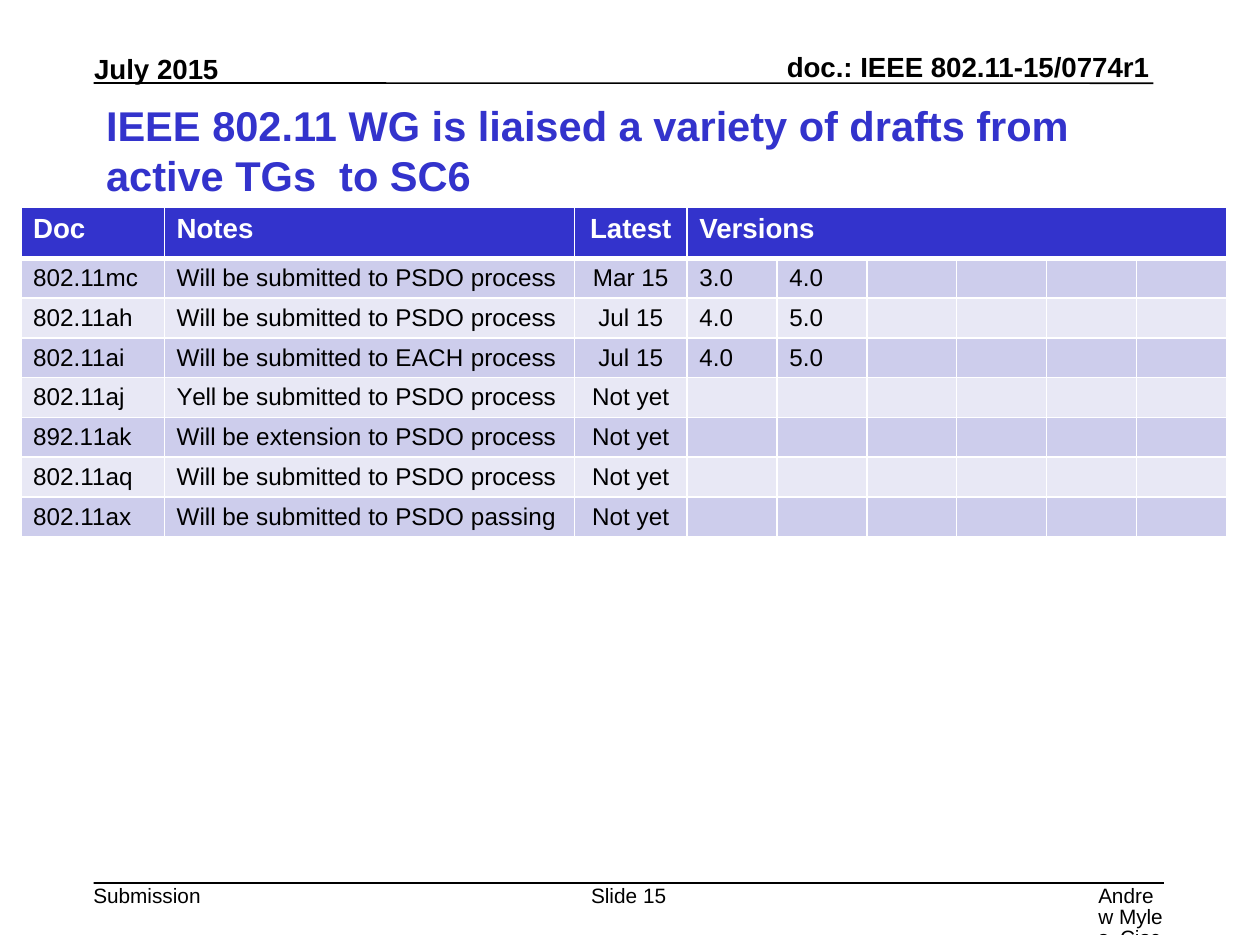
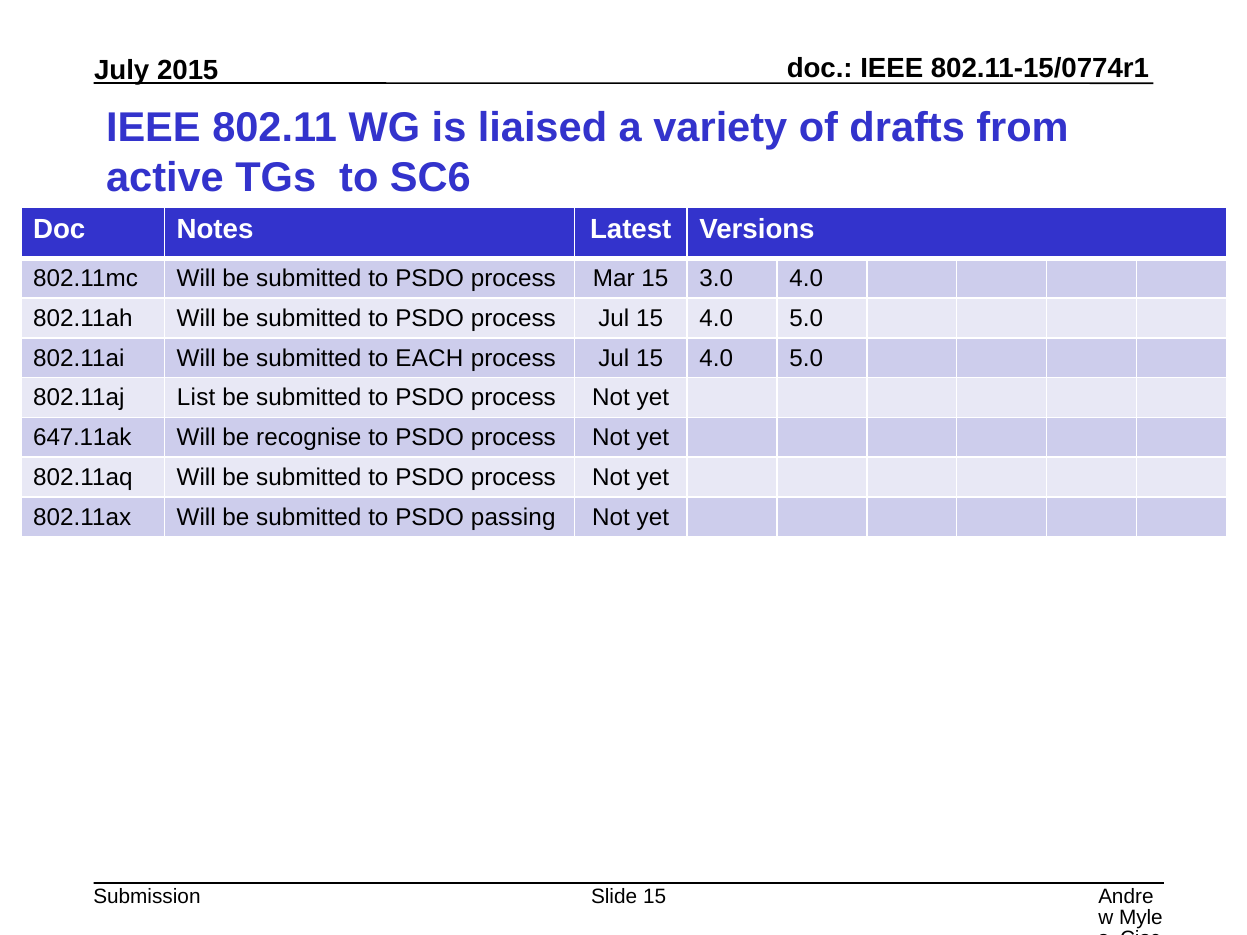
Yell: Yell -> List (196, 398)
892.11ak: 892.11ak -> 647.11ak (82, 438)
extension: extension -> recognise (309, 438)
